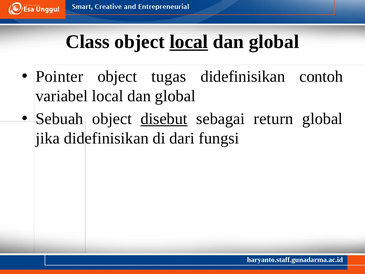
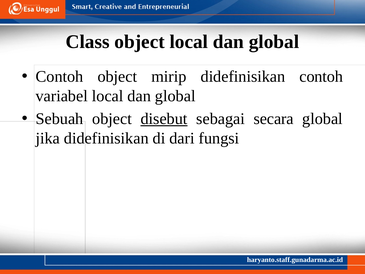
local underline: present -> none (189, 42)
Pointer: Pointer -> Contoh (59, 77)
tugas: tugas -> mirip (169, 77)
return: return -> secara (274, 119)
